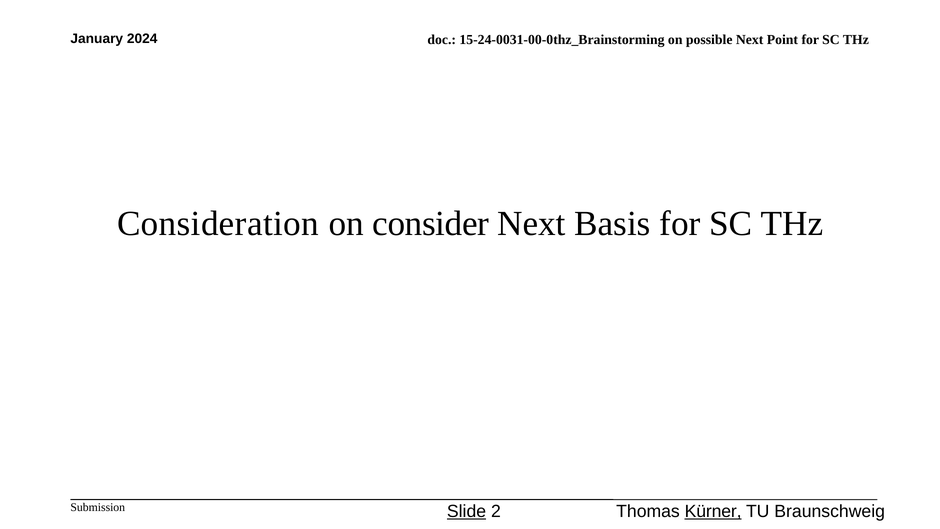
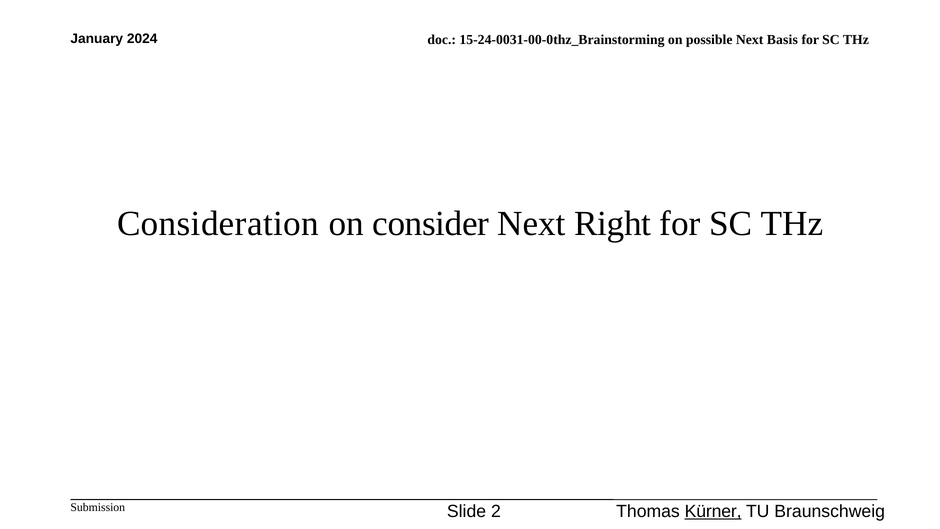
Point: Point -> Basis (782, 40)
Basis: Basis -> Right (613, 223)
Slide underline: present -> none (467, 511)
